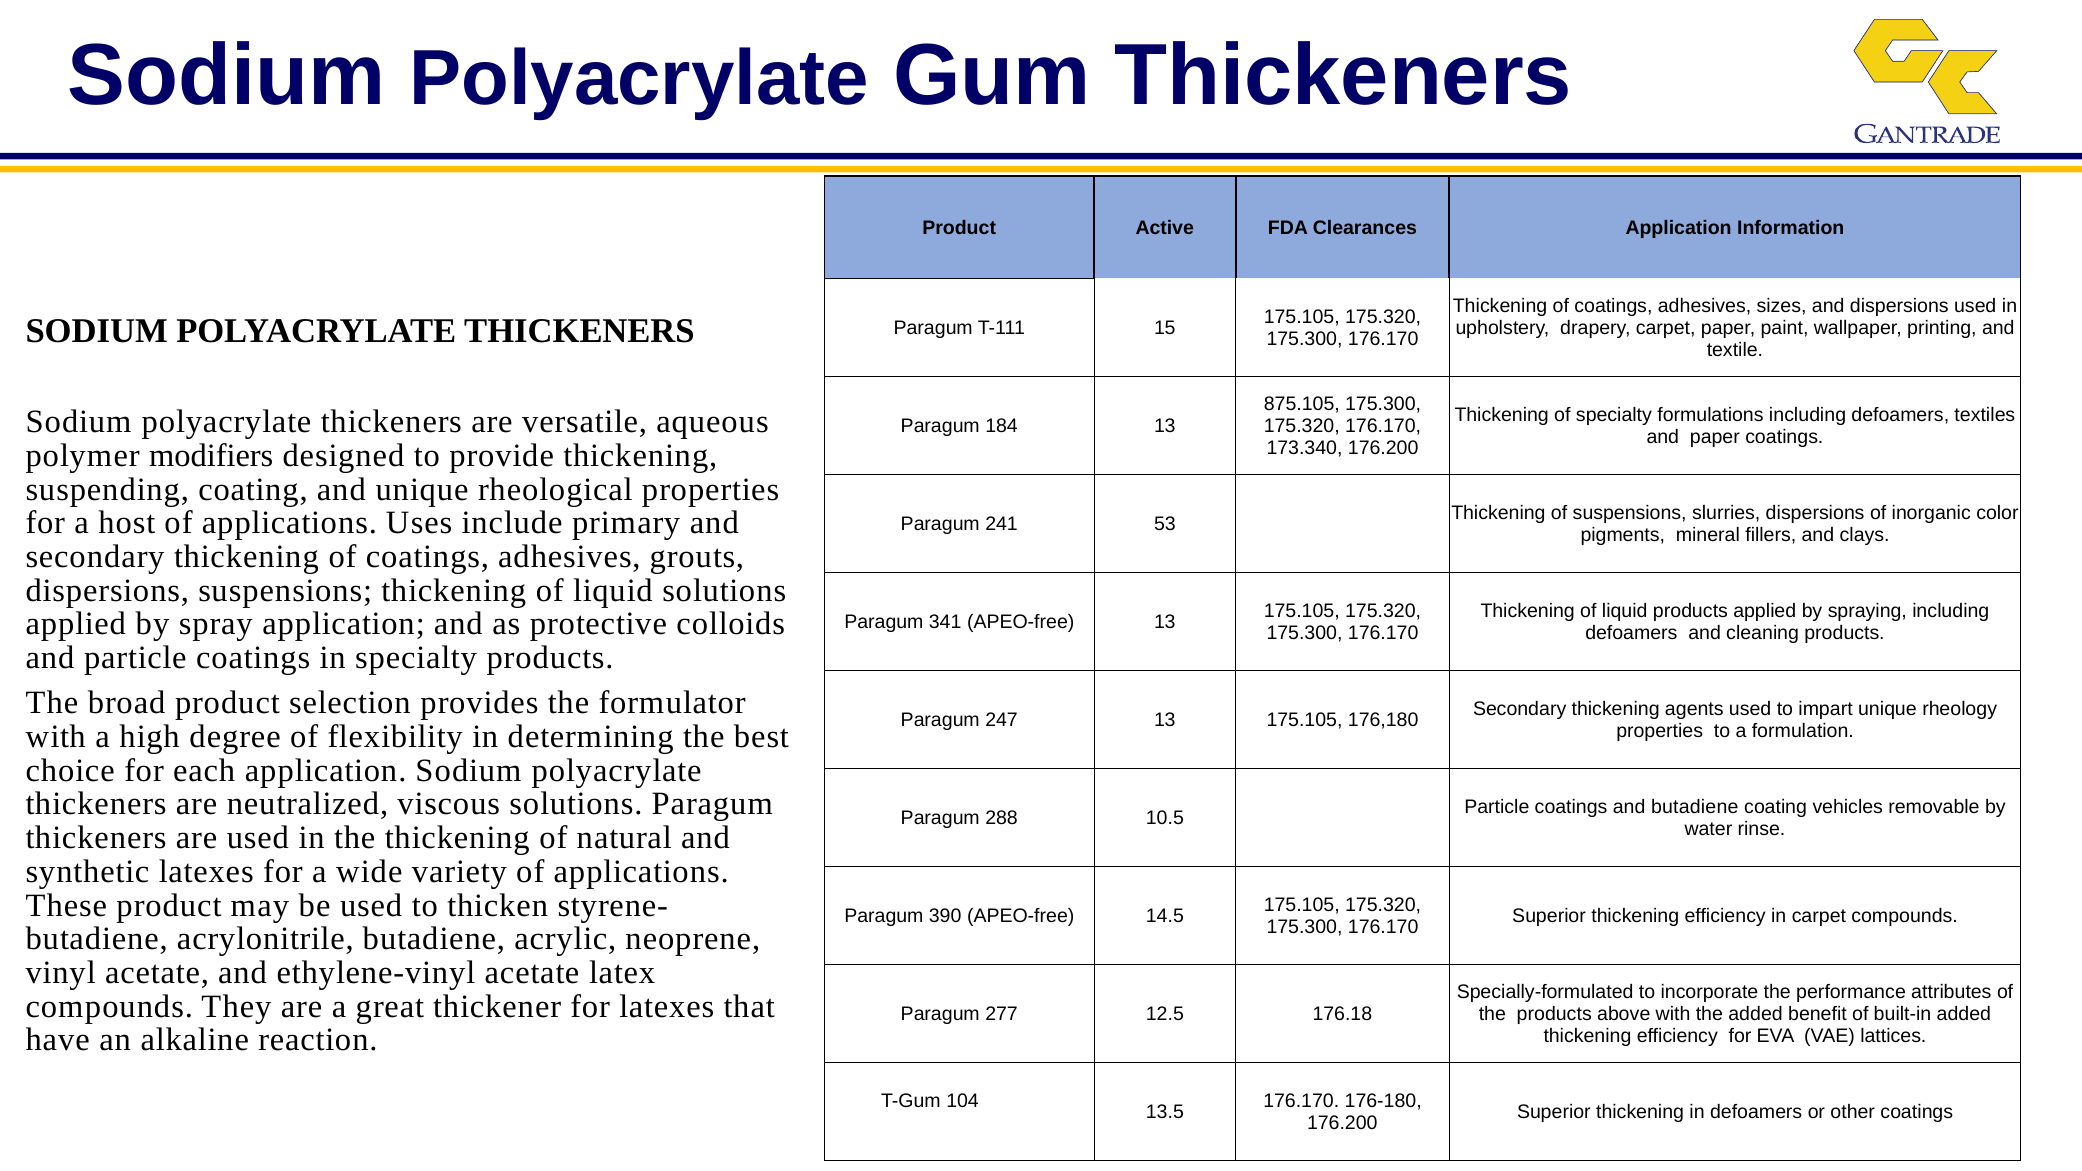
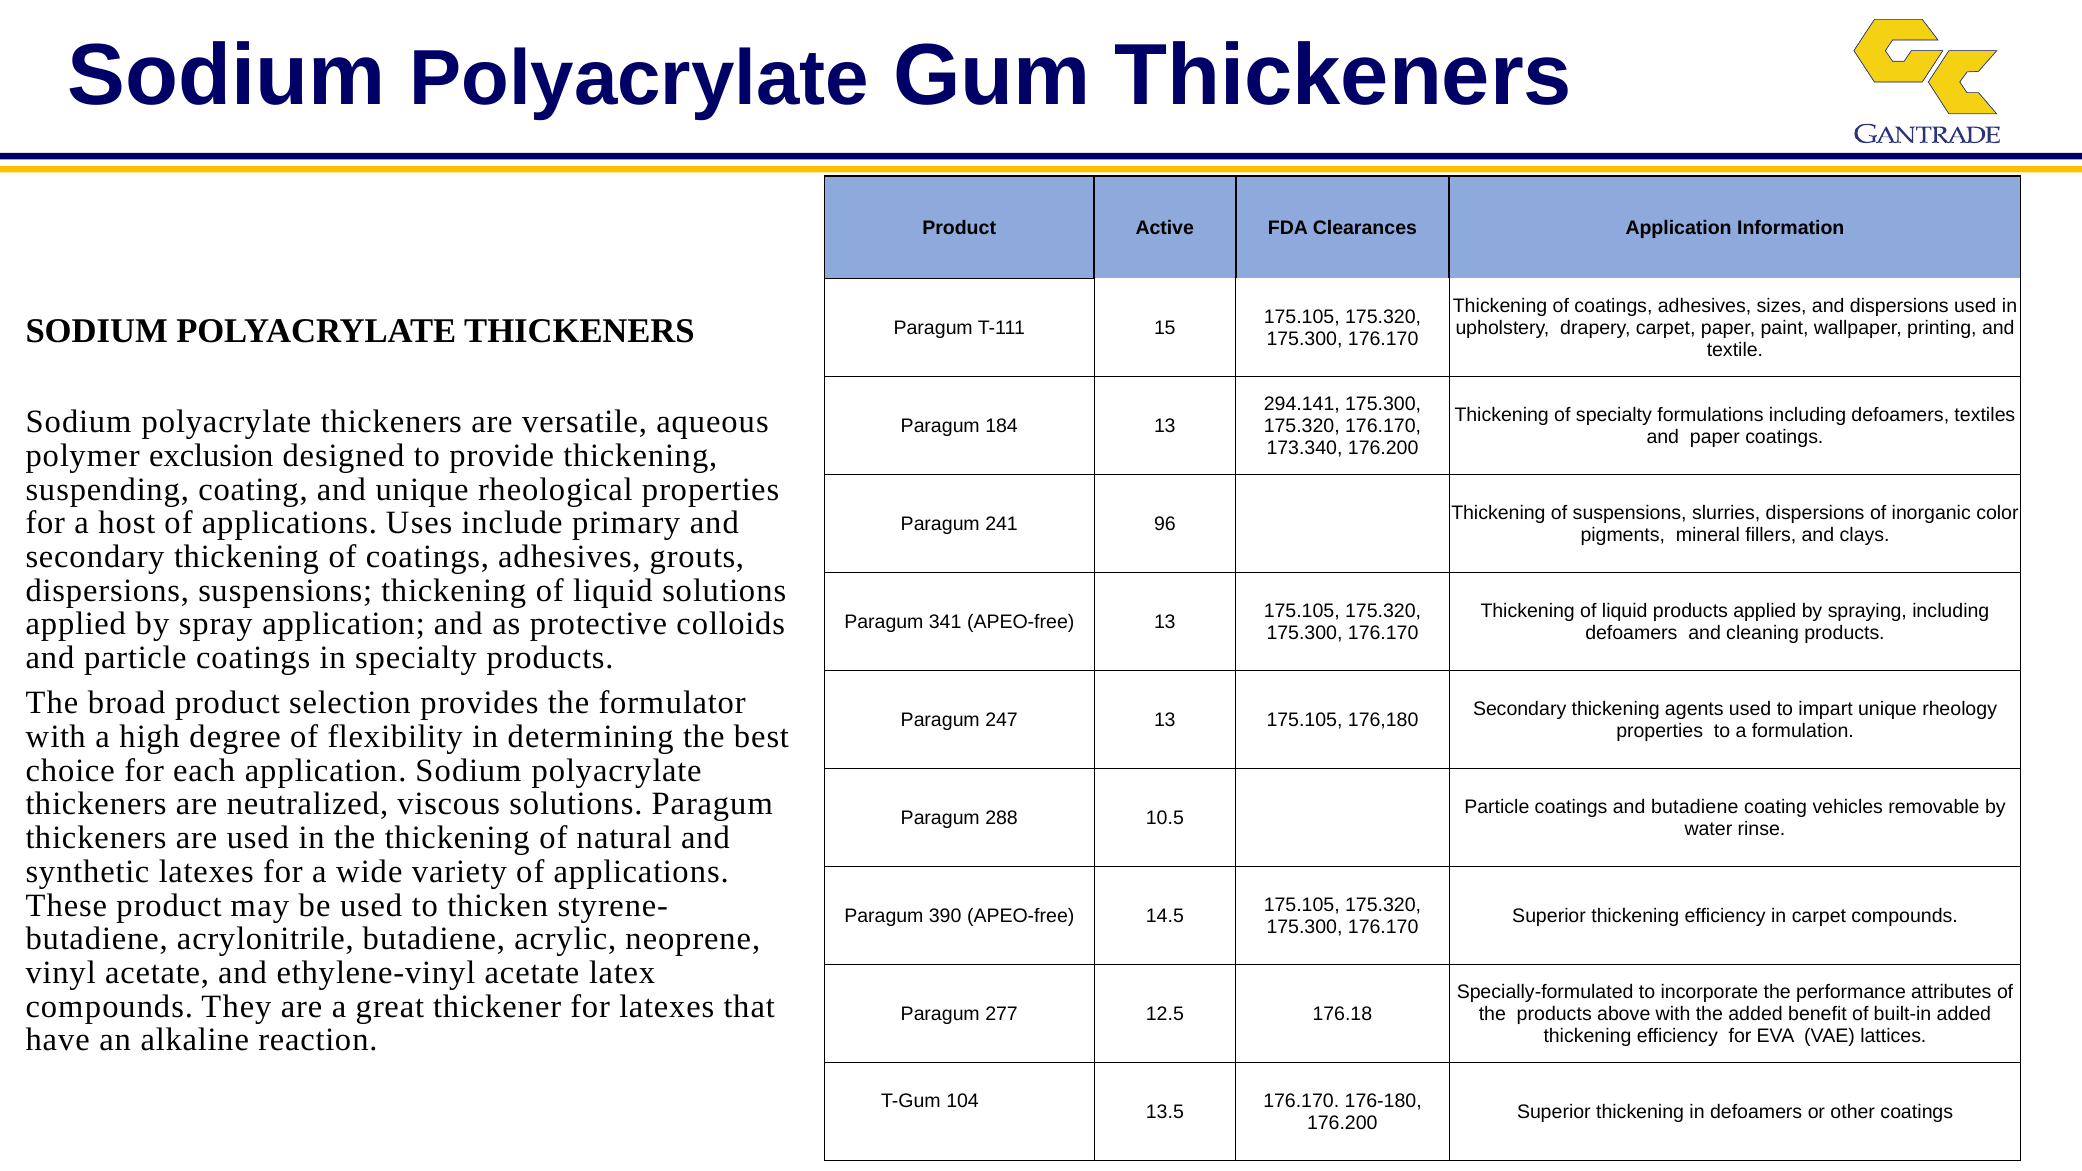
875.105: 875.105 -> 294.141 (1302, 405)
modifiers: modifiers -> exclusion (211, 456)
53: 53 -> 96 (1165, 524)
